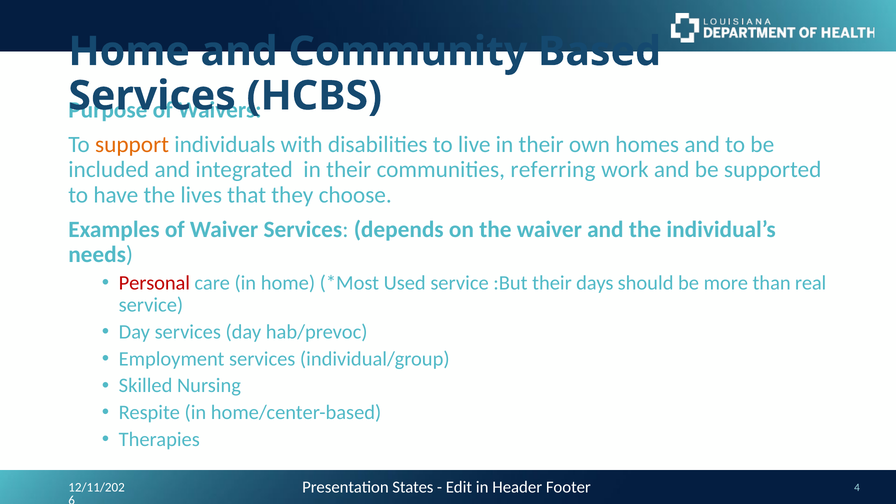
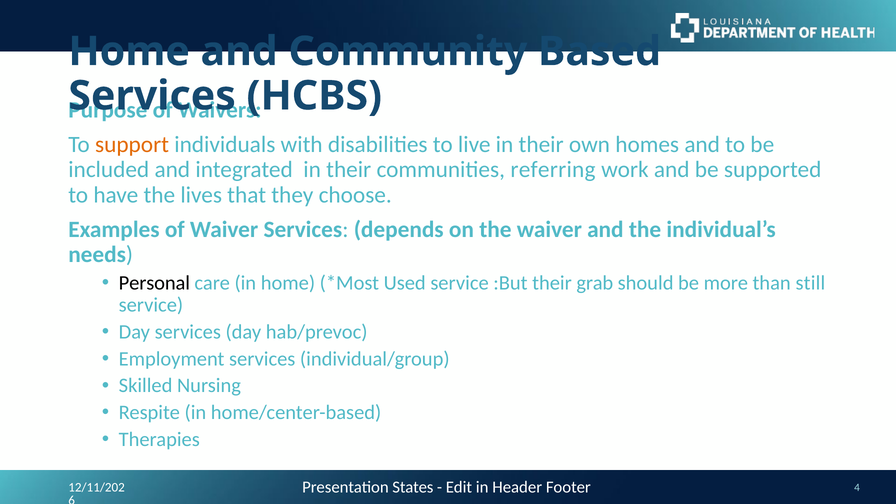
Personal colour: red -> black (154, 283)
days: days -> grab (595, 283)
real: real -> still (810, 283)
